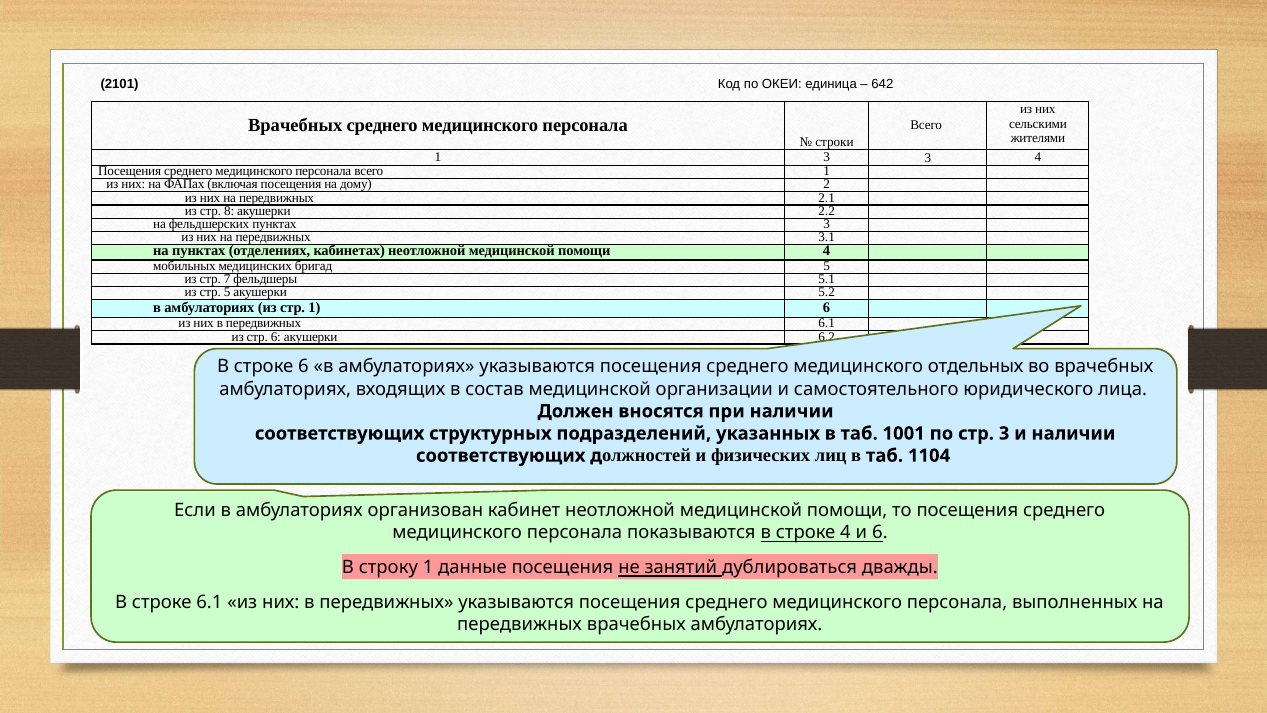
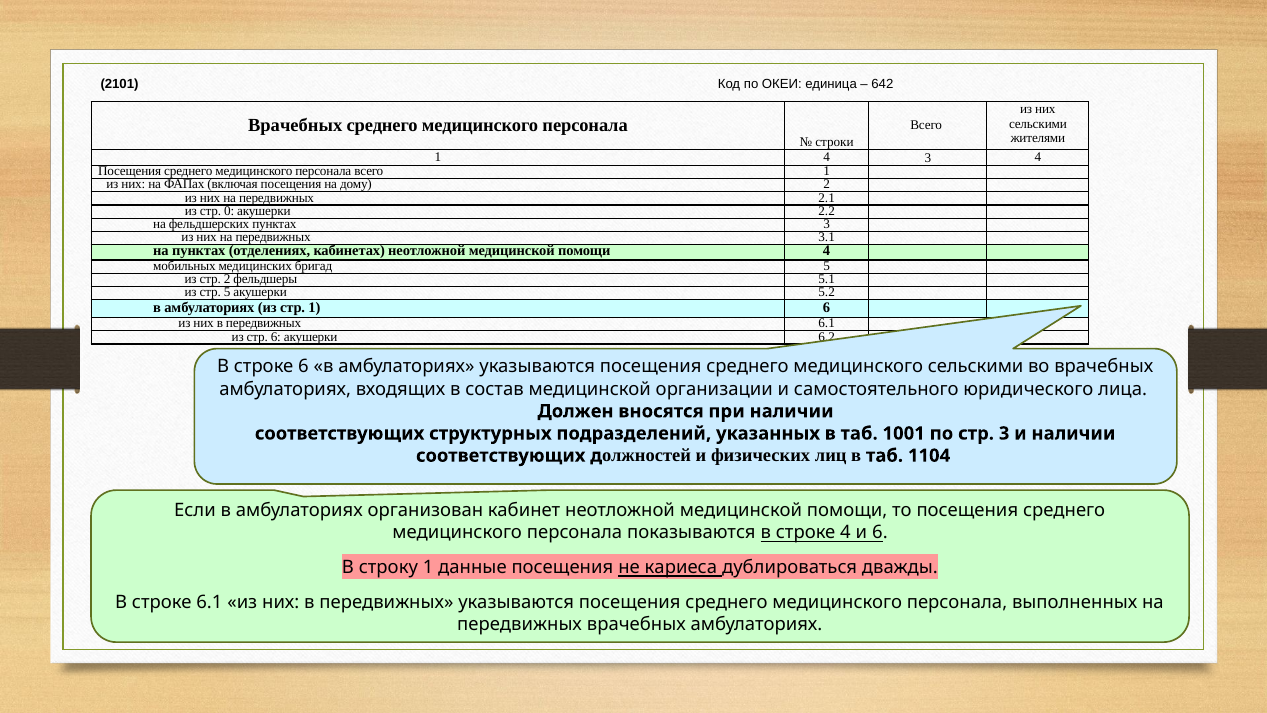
1 3: 3 -> 4 (827, 157)
8: 8 -> 0 (229, 211)
стр 7: 7 -> 2 (227, 279)
медицинского отдельных: отдельных -> сельскими (976, 367)
занятий: занятий -> кариеса (681, 567)
